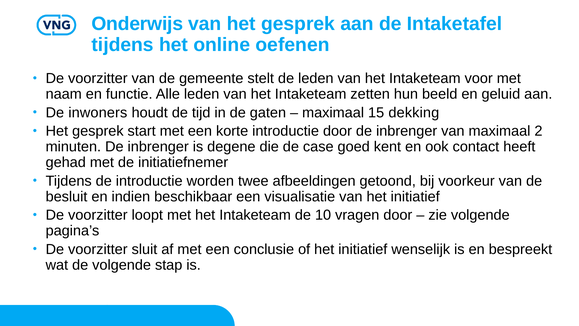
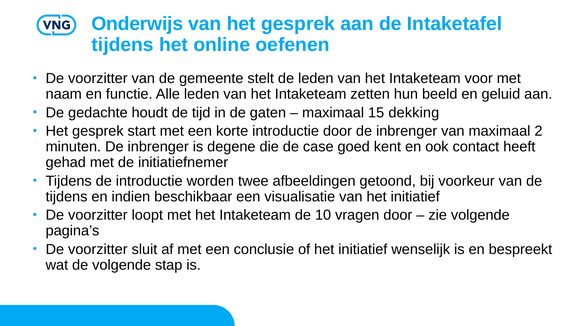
inwoners: inwoners -> gedachte (98, 113)
besluit: besluit -> tijdens (67, 196)
